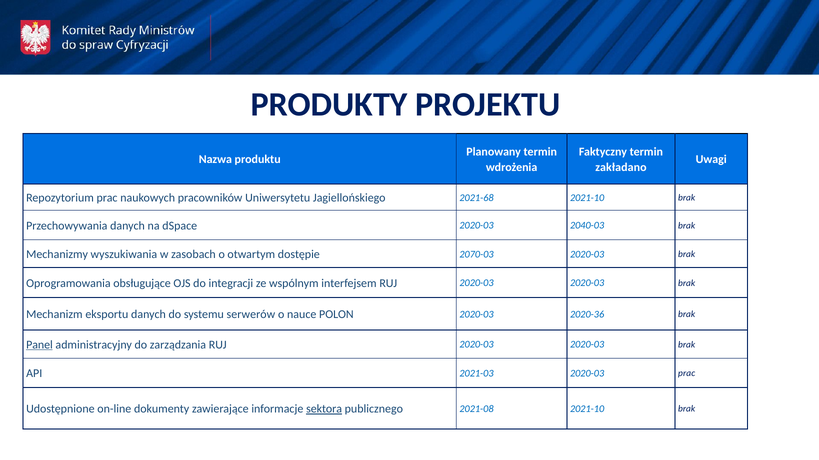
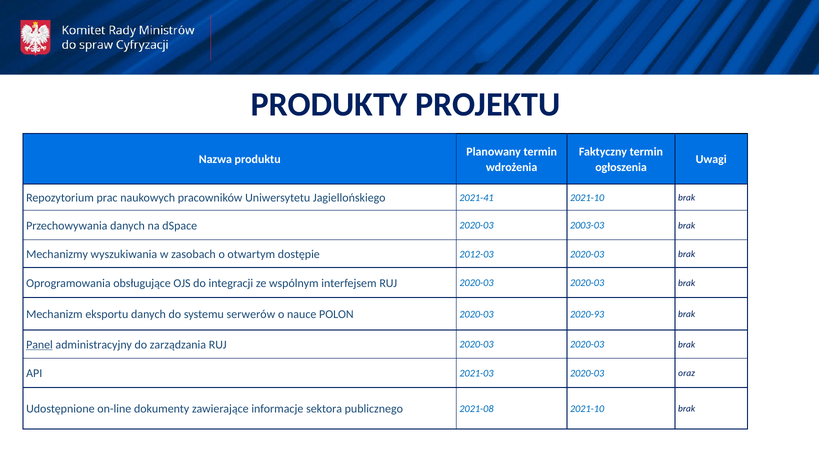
zakładano: zakładano -> ogłoszenia (621, 167)
2021-68: 2021-68 -> 2021-41 (477, 198)
2040-03: 2040-03 -> 2003-03 (587, 226)
2070-03: 2070-03 -> 2012-03 (477, 255)
2020-36: 2020-36 -> 2020-93 (587, 315)
2020-03 prac: prac -> oraz (687, 374)
sektora underline: present -> none (324, 410)
